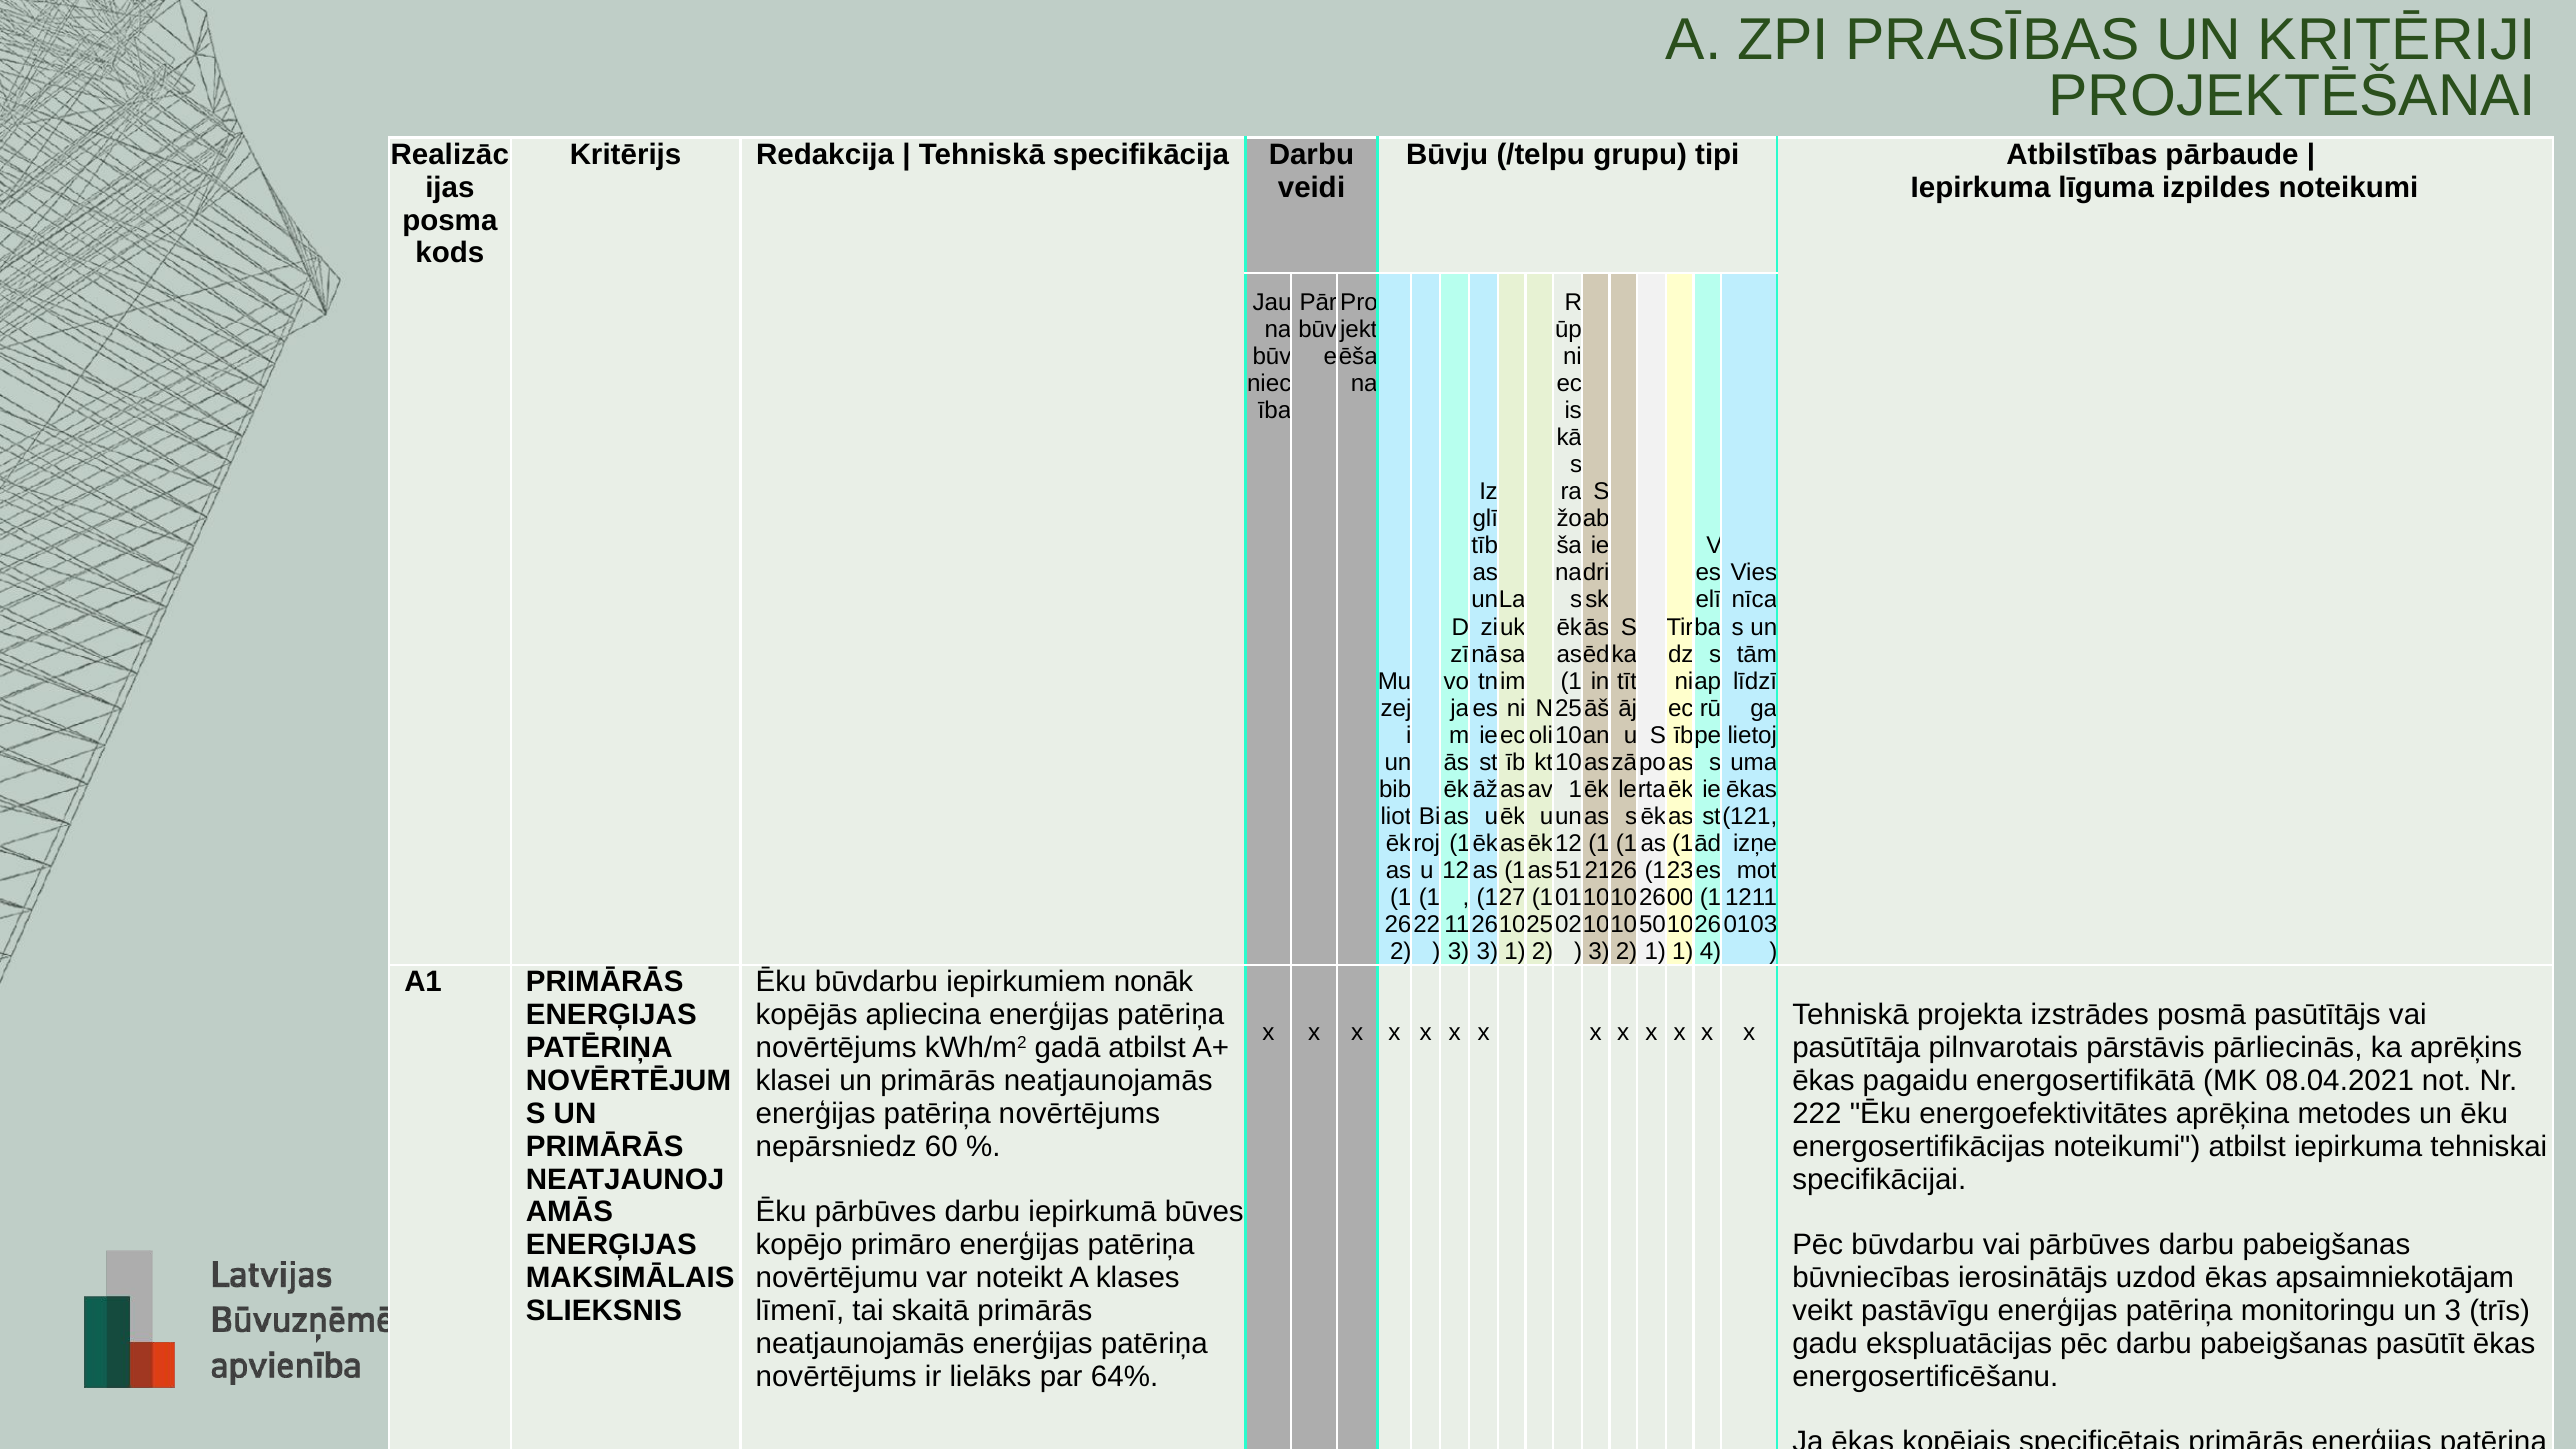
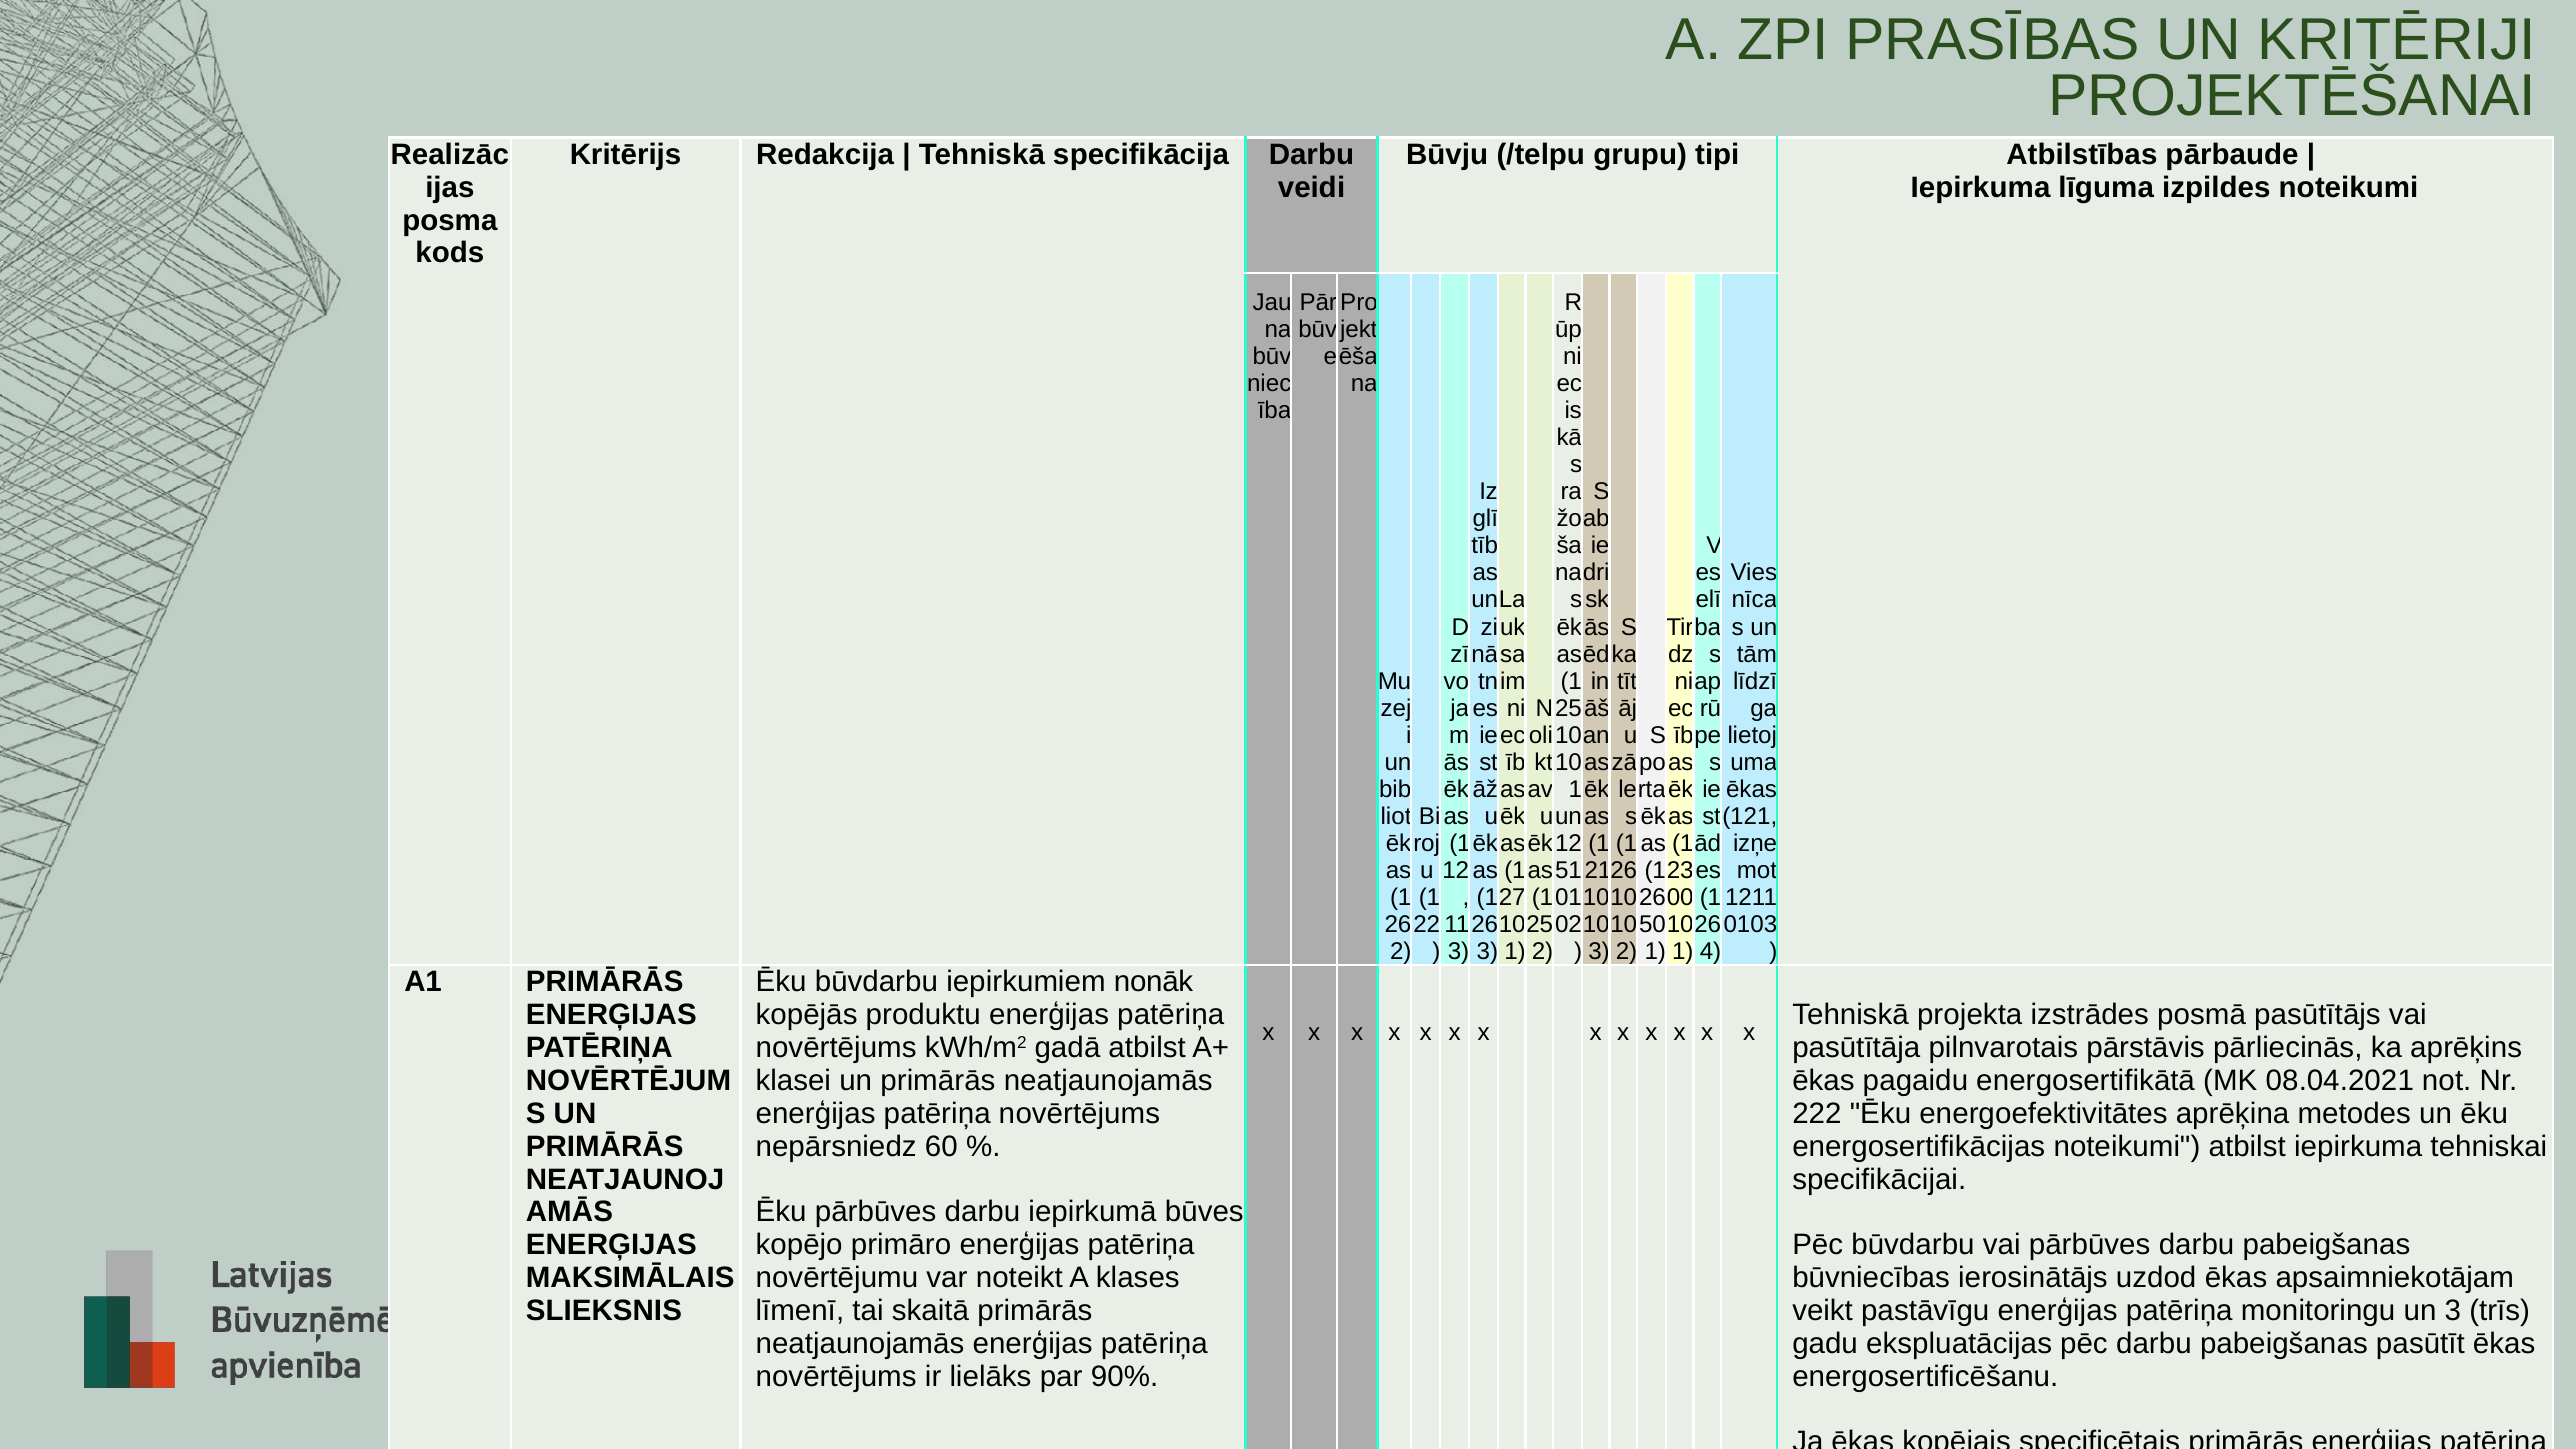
apliecina: apliecina -> produktu (923, 1015)
64%: 64% -> 90% (1125, 1376)
